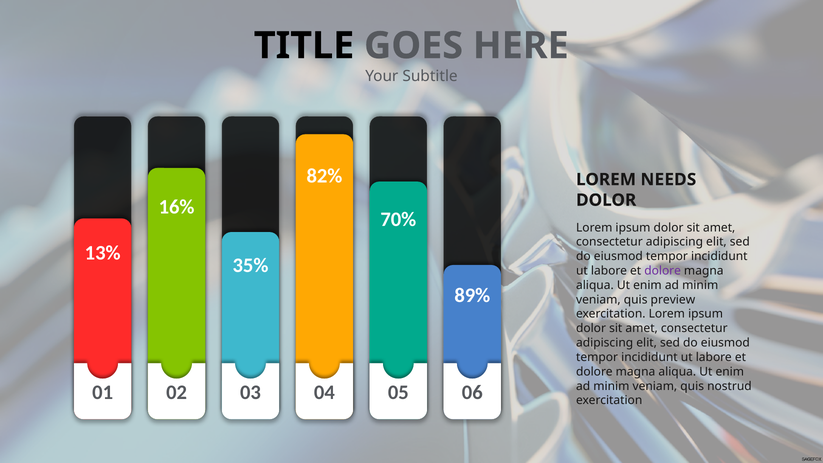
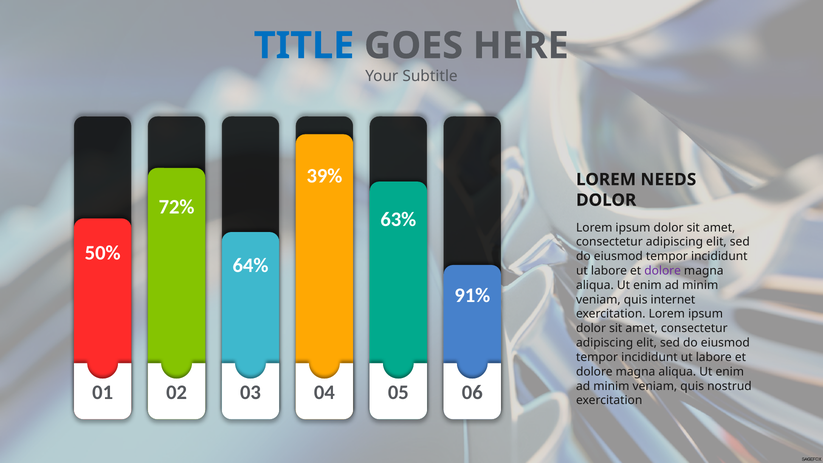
TITLE colour: black -> blue (304, 46)
82%: 82% -> 39% (324, 176)
16%: 16% -> 72% (177, 207)
70%: 70% -> 63% (398, 219)
13%: 13% -> 50% (103, 253)
35%: 35% -> 64% (250, 265)
89%: 89% -> 91% (472, 295)
preview: preview -> internet (673, 300)
